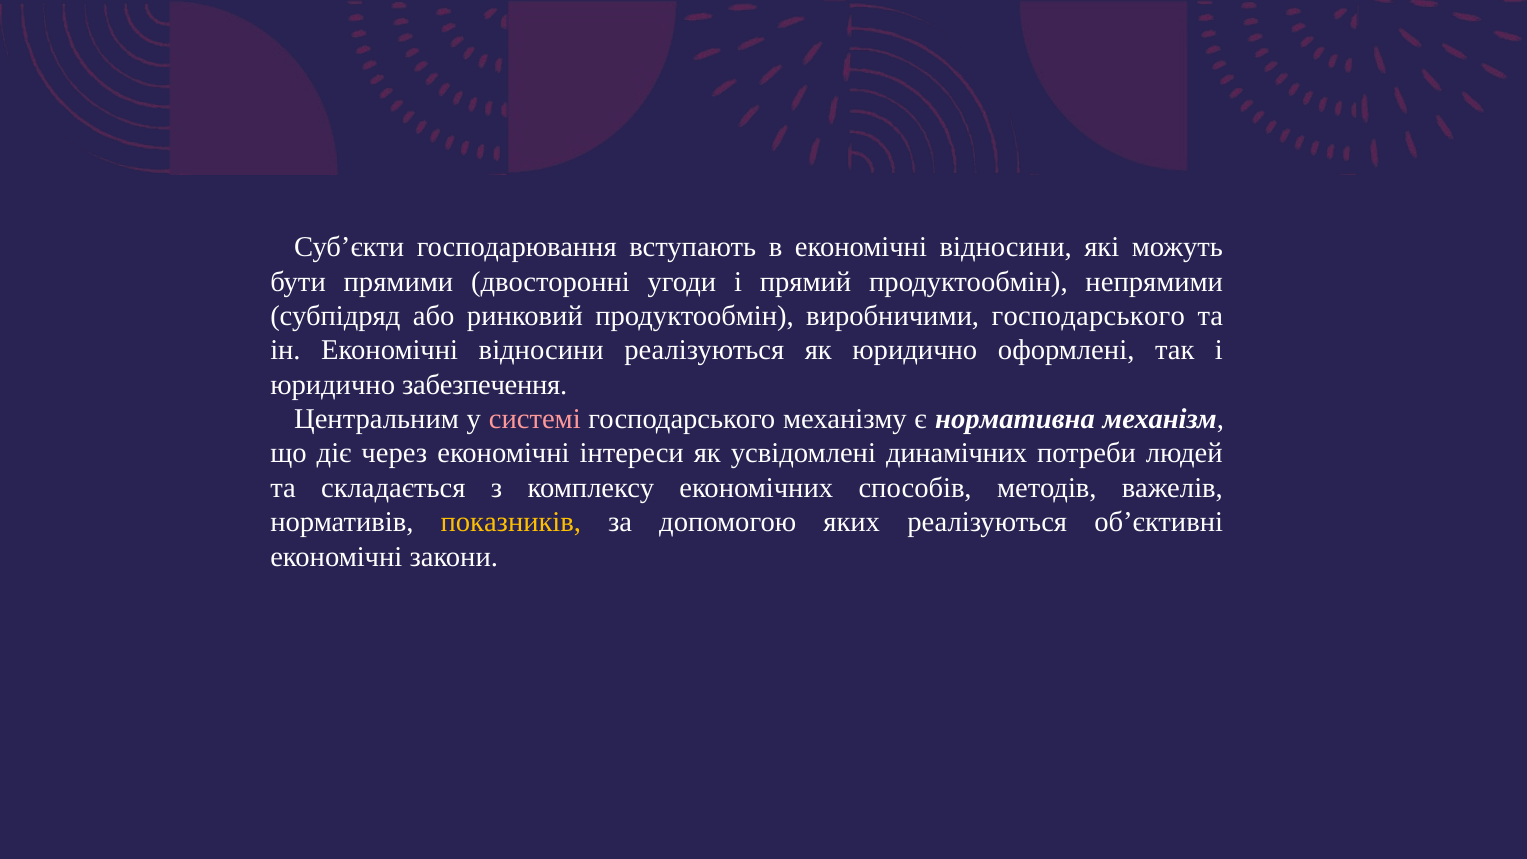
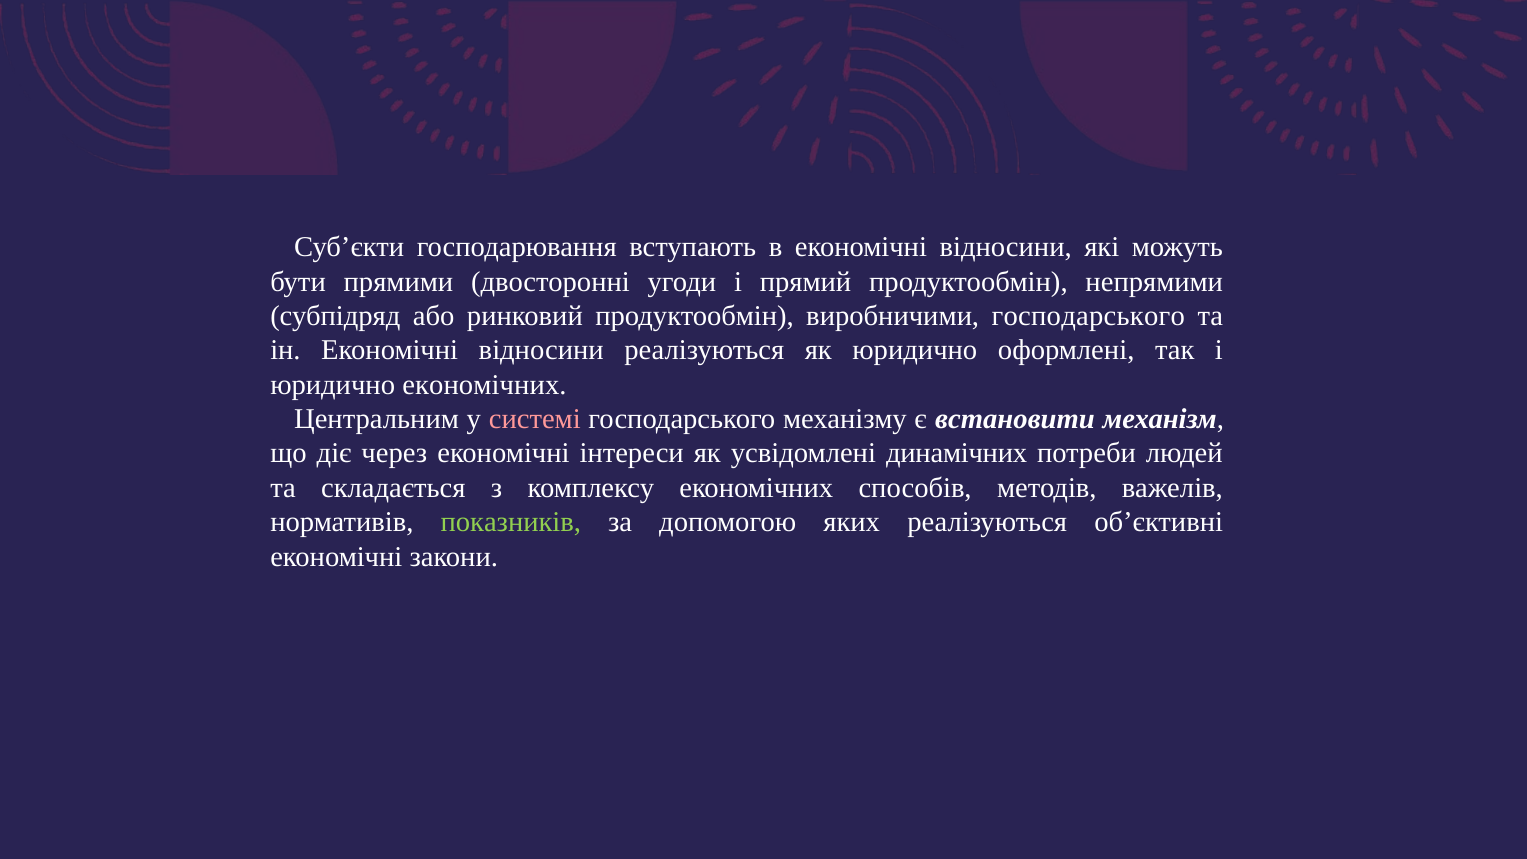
юридично забезпечення: забезпечення -> економічних (484, 385)
нормативна: нормативна -> встановити (1015, 419)
показників colour: yellow -> light green (511, 522)
